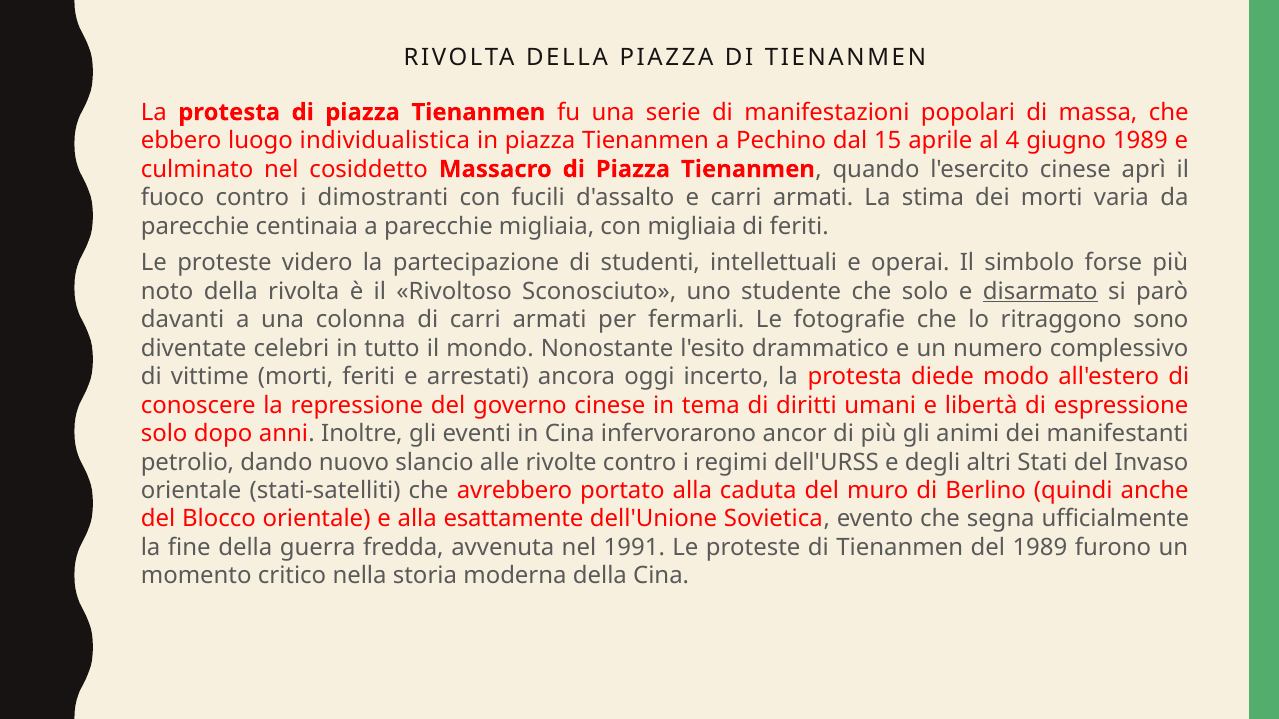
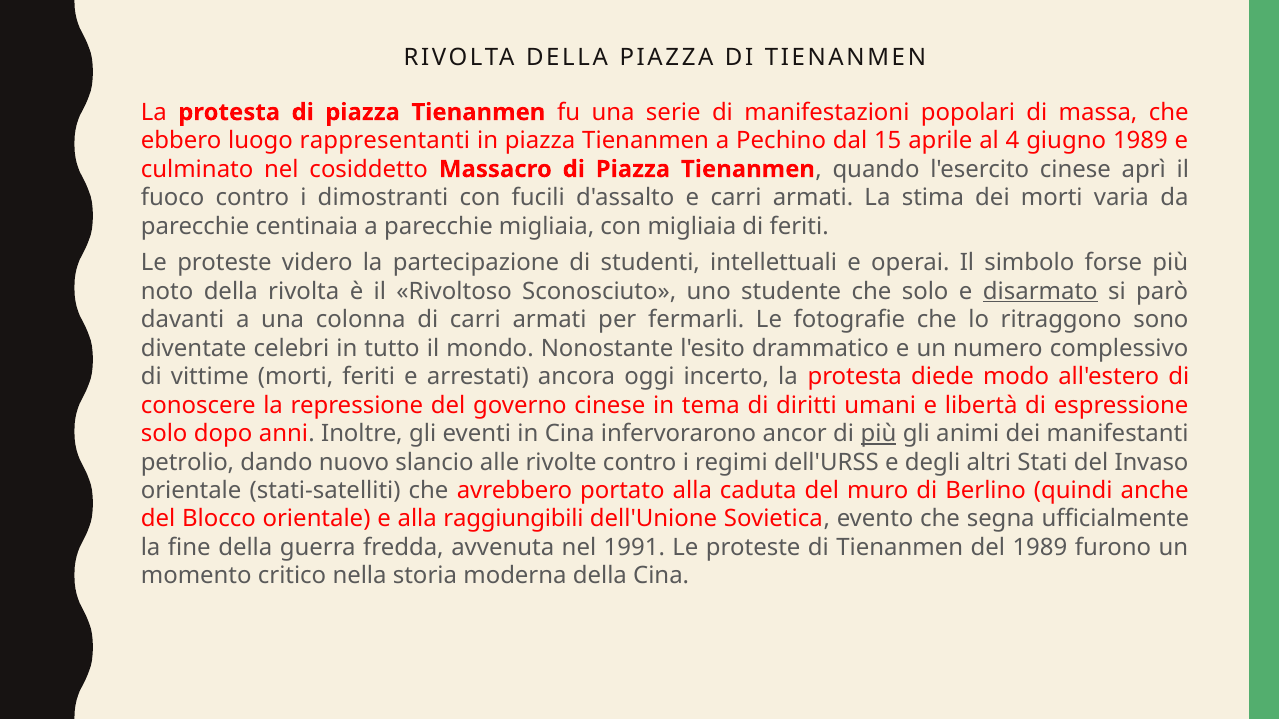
individualistica: individualistica -> rappresentanti (385, 141)
più underline: none -> present (878, 434)
esattamente: esattamente -> raggiungibili (513, 519)
